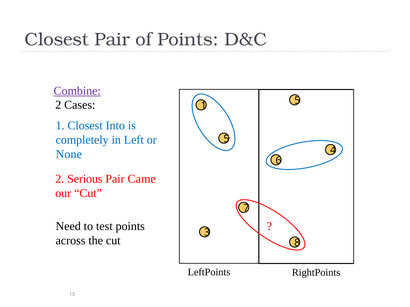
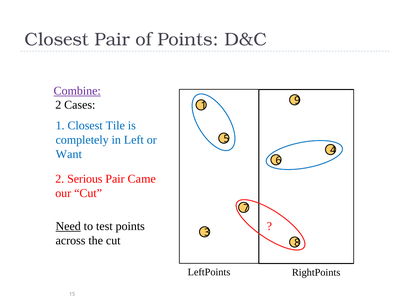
1 5: 5 -> 9 (297, 101)
Into: Into -> Tile (115, 126)
None: None -> Want (69, 154)
Need underline: none -> present (68, 226)
